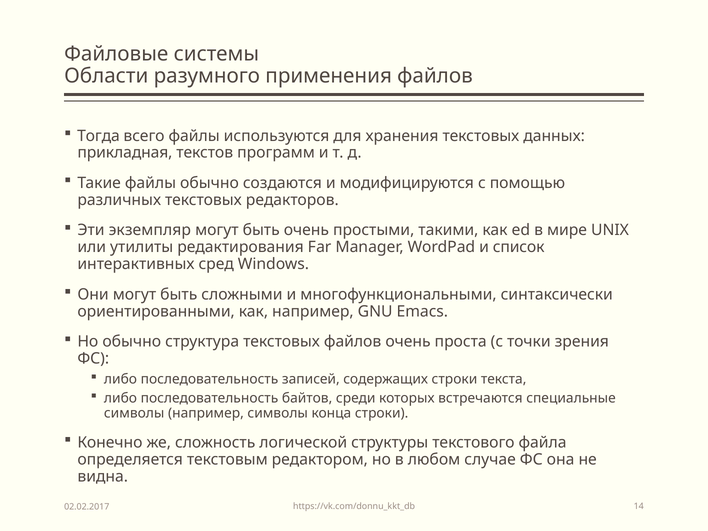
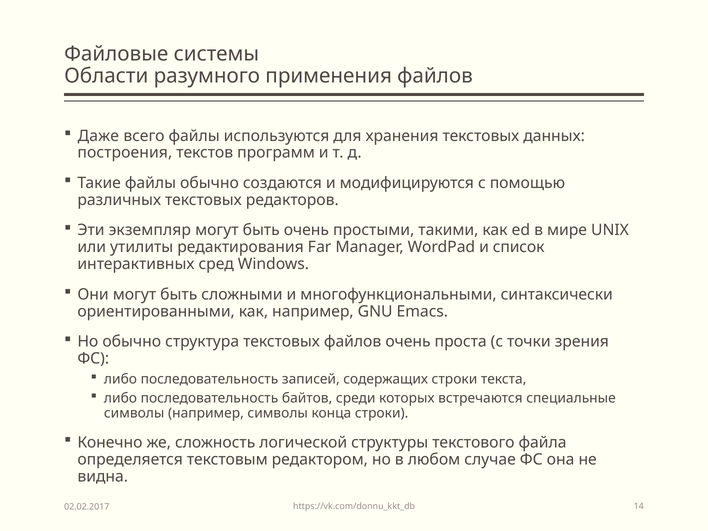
Тогда: Тогда -> Даже (98, 136)
прикладная: прикладная -> построения (125, 153)
